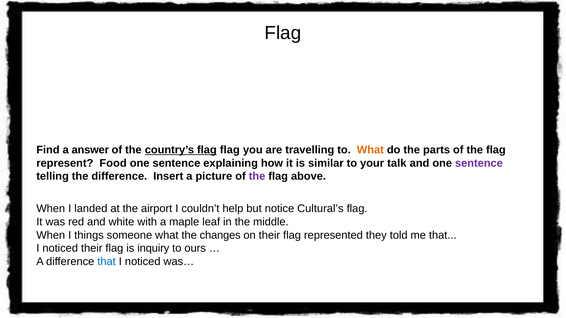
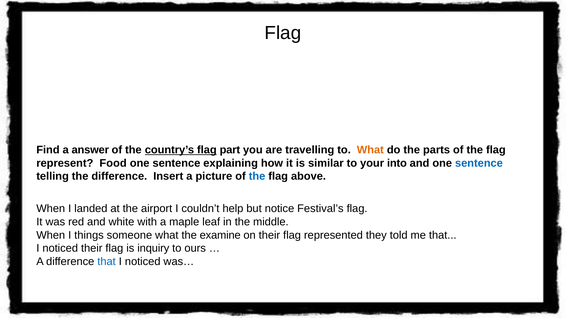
flag flag: flag -> part (230, 150)
talk: talk -> into (397, 163)
sentence colour: purple -> blue (479, 163)
the colour: purple -> blue (257, 176)
Cultural’s: Cultural’s -> Festival’s (320, 209)
changes: changes -> examine (220, 235)
